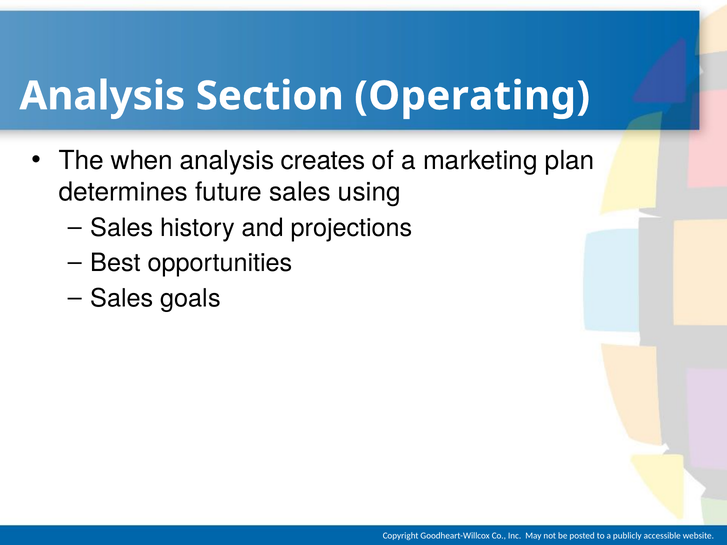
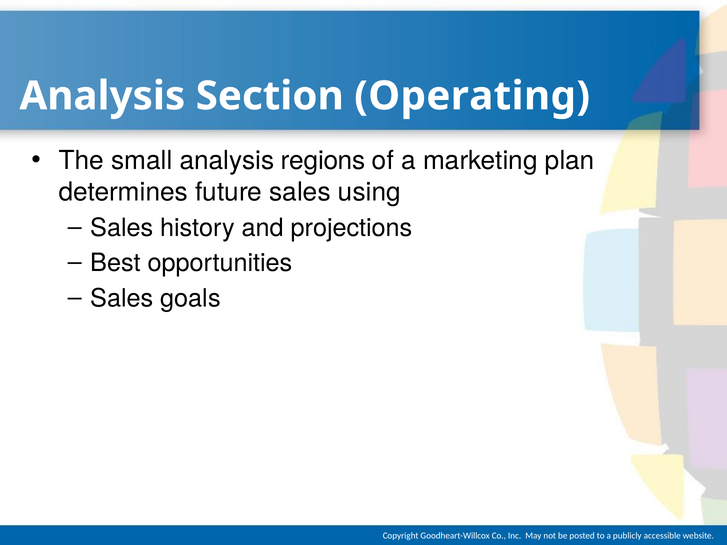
when: when -> small (142, 160)
creates: creates -> regions (323, 160)
